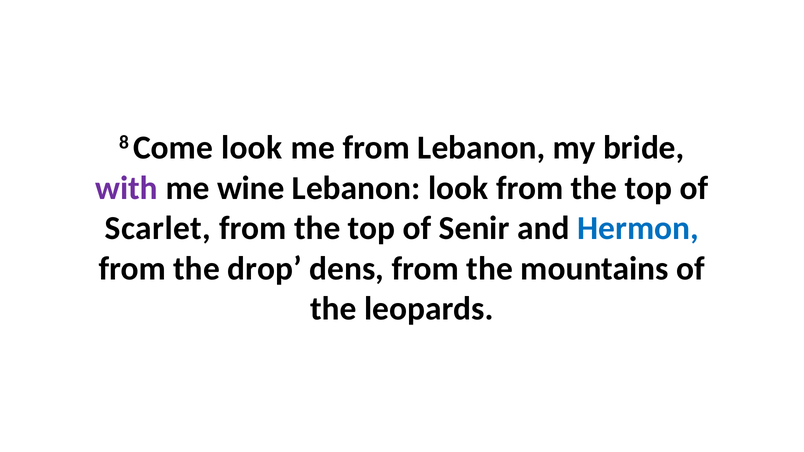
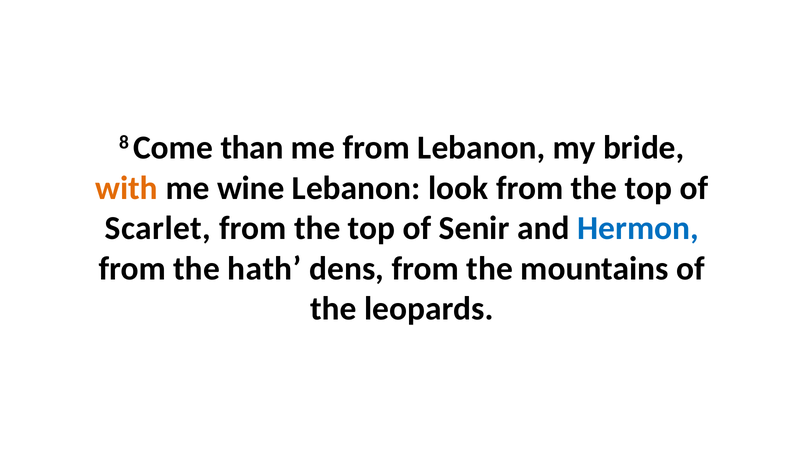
Come look: look -> than (252, 148)
with colour: purple -> orange (127, 188)
drop: drop -> hath (264, 269)
